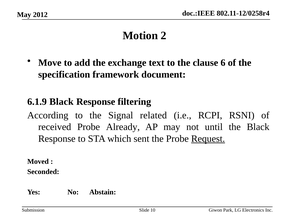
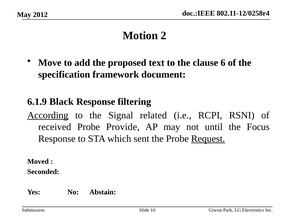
exchange: exchange -> proposed (127, 63)
According underline: none -> present (48, 115)
Already: Already -> Provide (123, 127)
the Black: Black -> Focus (258, 127)
